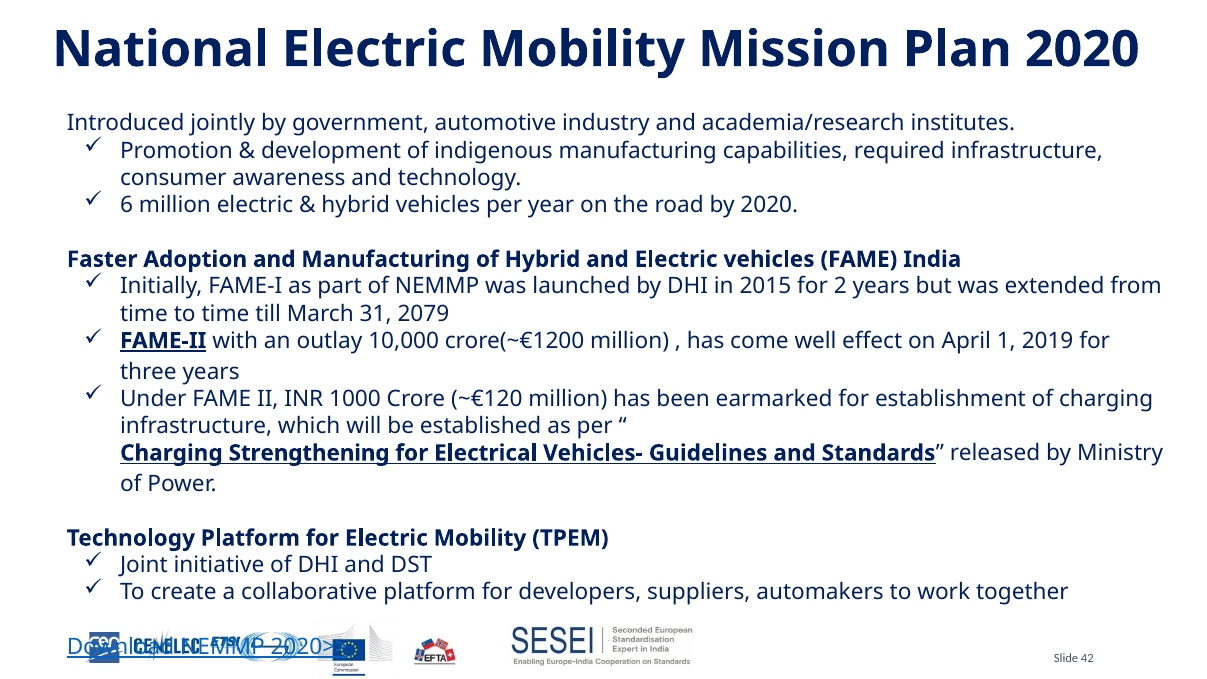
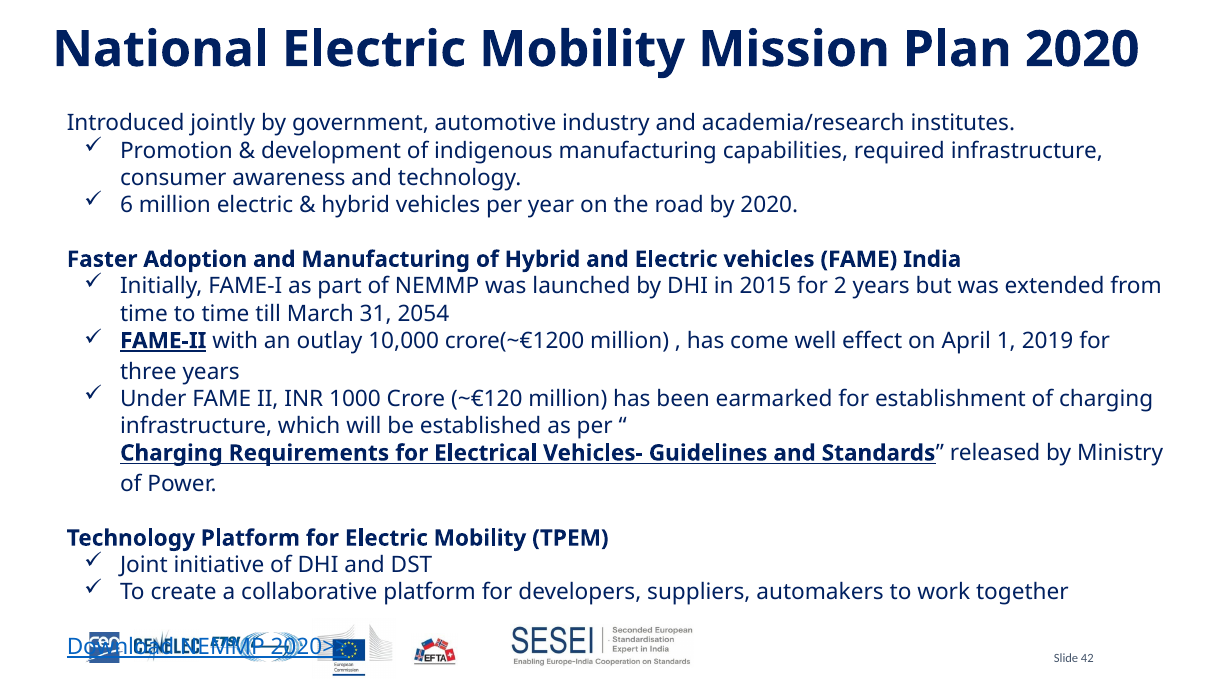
2079: 2079 -> 2054 (423, 314)
Strengthening: Strengthening -> Requirements (309, 453)
